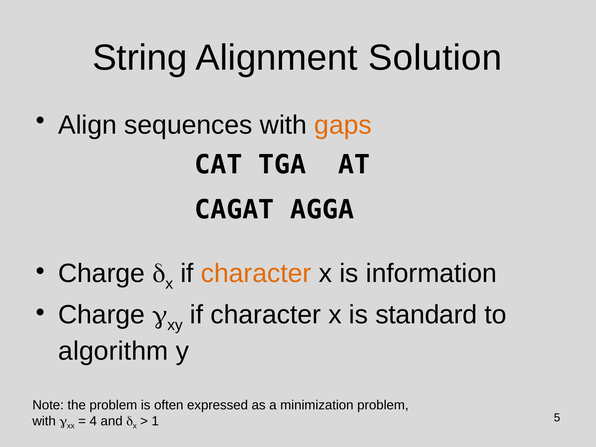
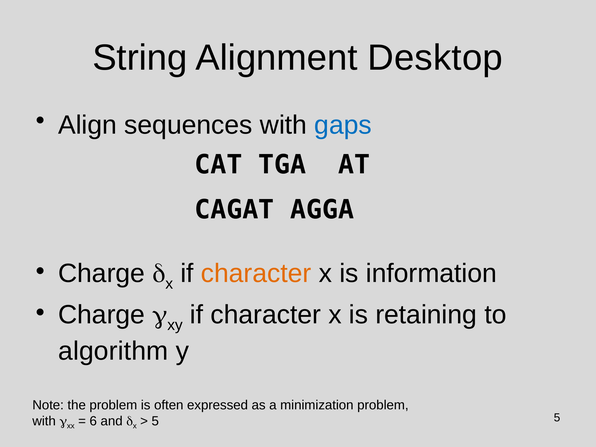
Solution: Solution -> Desktop (435, 58)
gaps colour: orange -> blue (343, 125)
standard: standard -> retaining (426, 315)
4: 4 -> 6 (93, 421)
1: 1 -> 5 (155, 421)
